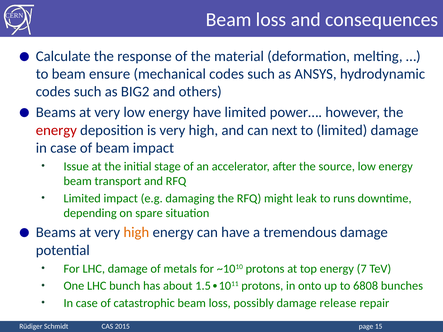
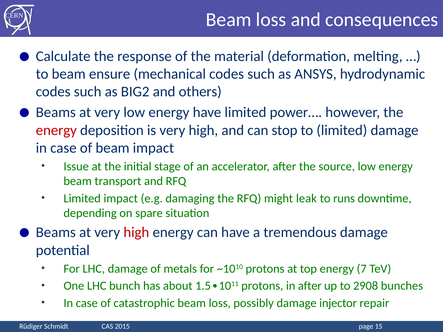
next: next -> stop (285, 130)
high colour: orange -> red (136, 233)
in onto: onto -> after (310, 286)
6808: 6808 -> 2908 (366, 286)
release: release -> injector (338, 303)
